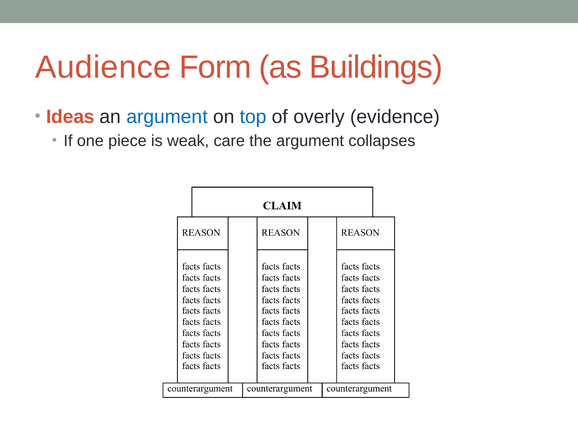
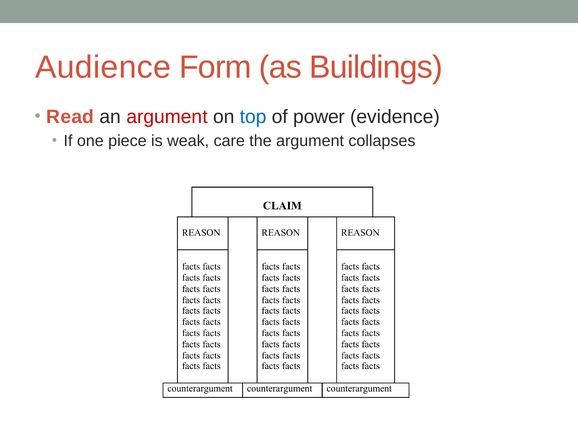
Ideas: Ideas -> Read (70, 117)
argument colour: blue -> red (167, 117)
overly: overly -> power (319, 117)
